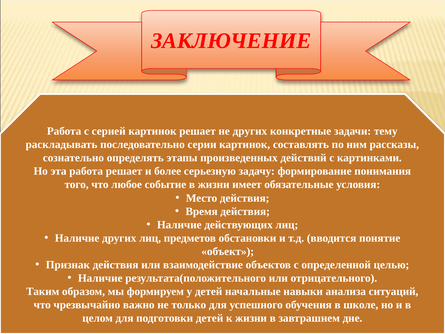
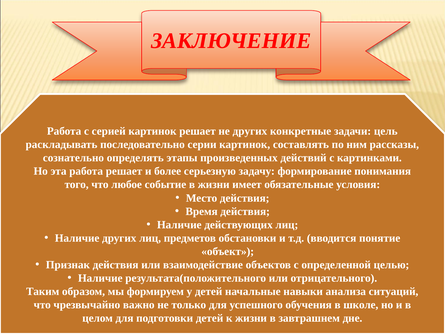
тему: тему -> цель (386, 131)
